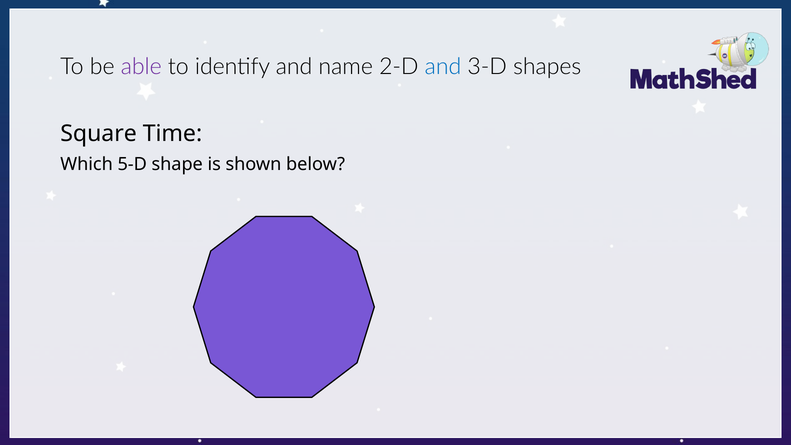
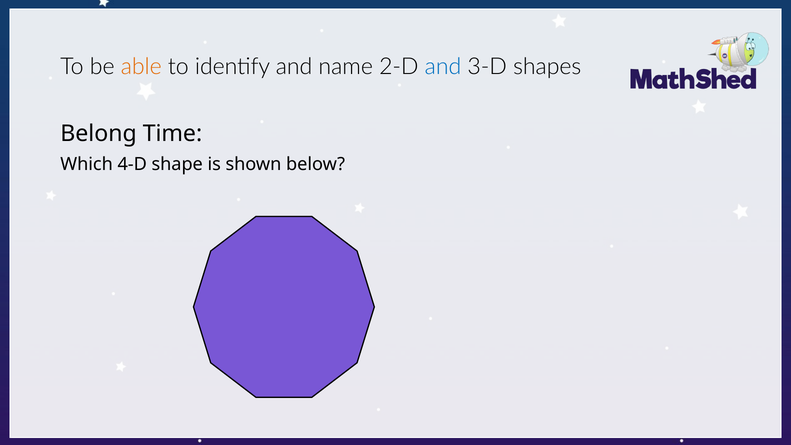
able colour: purple -> orange (141, 67)
Square: Square -> Belong (99, 134)
5-D: 5-D -> 4-D (132, 164)
